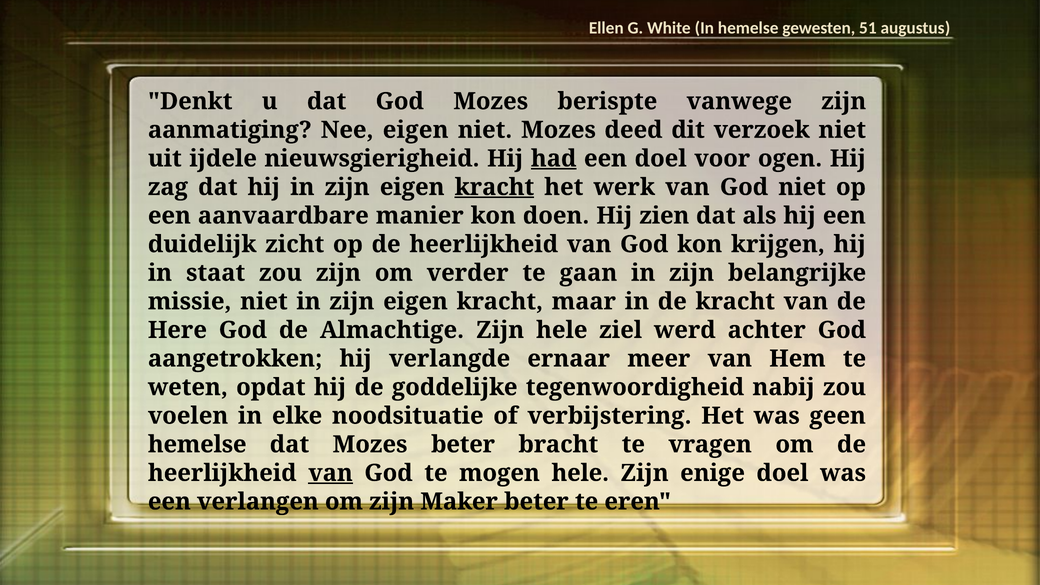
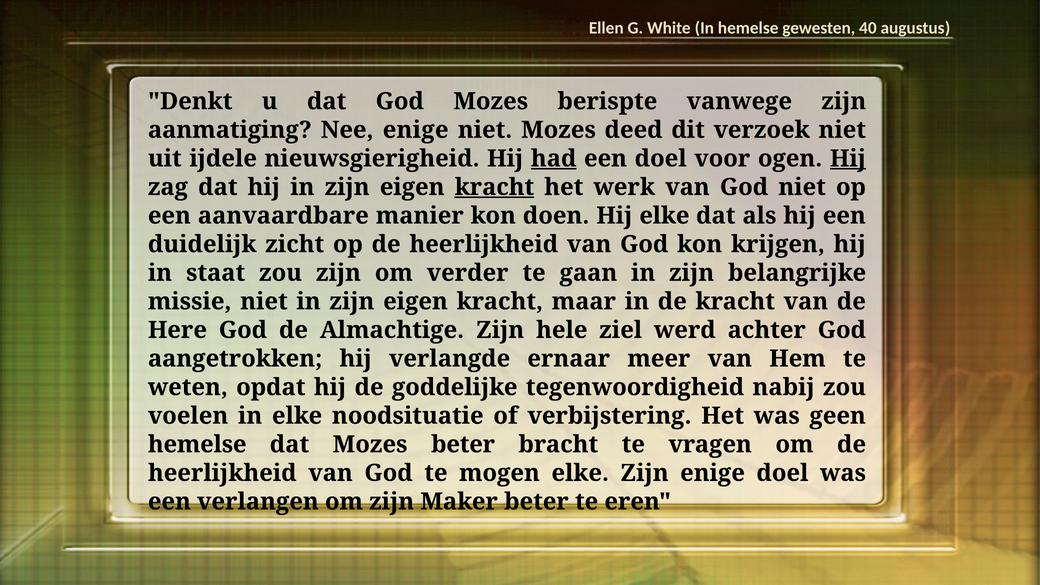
51: 51 -> 40 (868, 28)
Nee eigen: eigen -> enige (416, 130)
Hij underline: none -> present (848, 159)
Hij zien: zien -> elke (664, 216)
van underline: present -> none (331, 473)
mogen hele: hele -> elke (580, 473)
